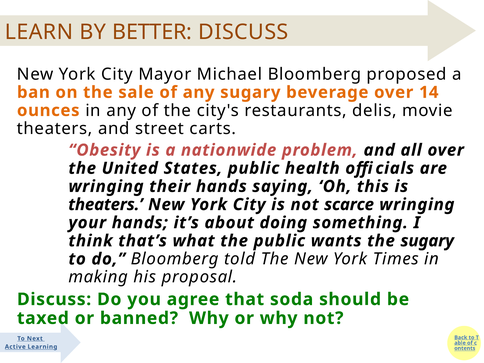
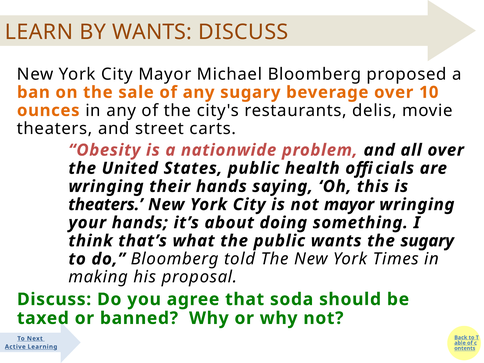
BETTER: BETTER -> WANTS (152, 32)
14: 14 -> 10 (429, 92)
not scarce: scarce -> mayor (349, 205)
